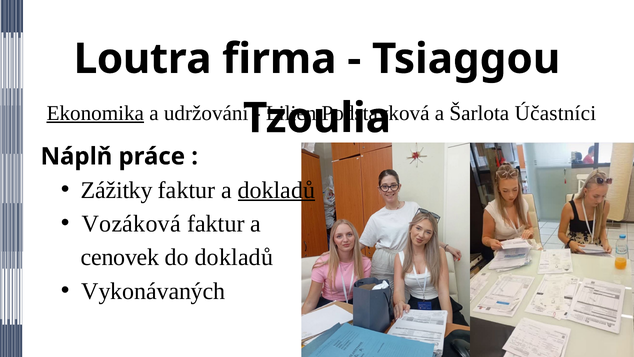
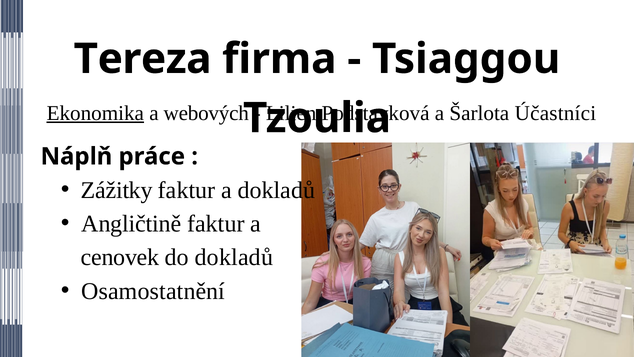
Loutra: Loutra -> Tereza (143, 59)
udržování: udržování -> webových (206, 113)
dokladů underline: present -> none (276, 190)
Vozáková: Vozáková -> Angličtině (131, 224)
Vykonávaných: Vykonávaných -> Osamostatnění (153, 291)
